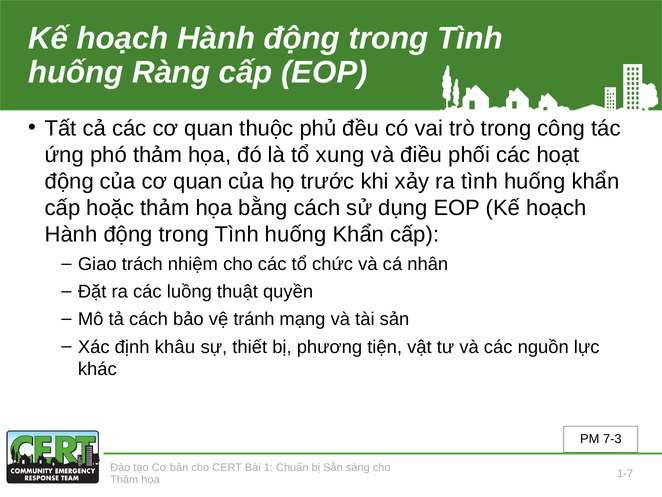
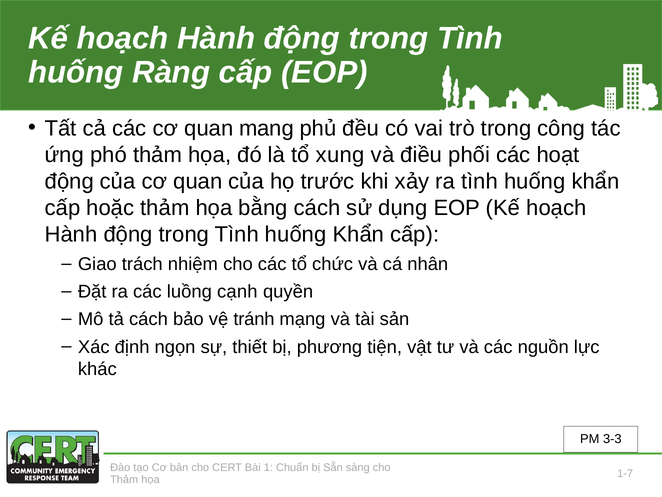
thuộc: thuộc -> mang (267, 128)
thuật: thuật -> cạnh (237, 291)
khâu: khâu -> ngọn (175, 347)
7-3: 7-3 -> 3-3 (612, 439)
